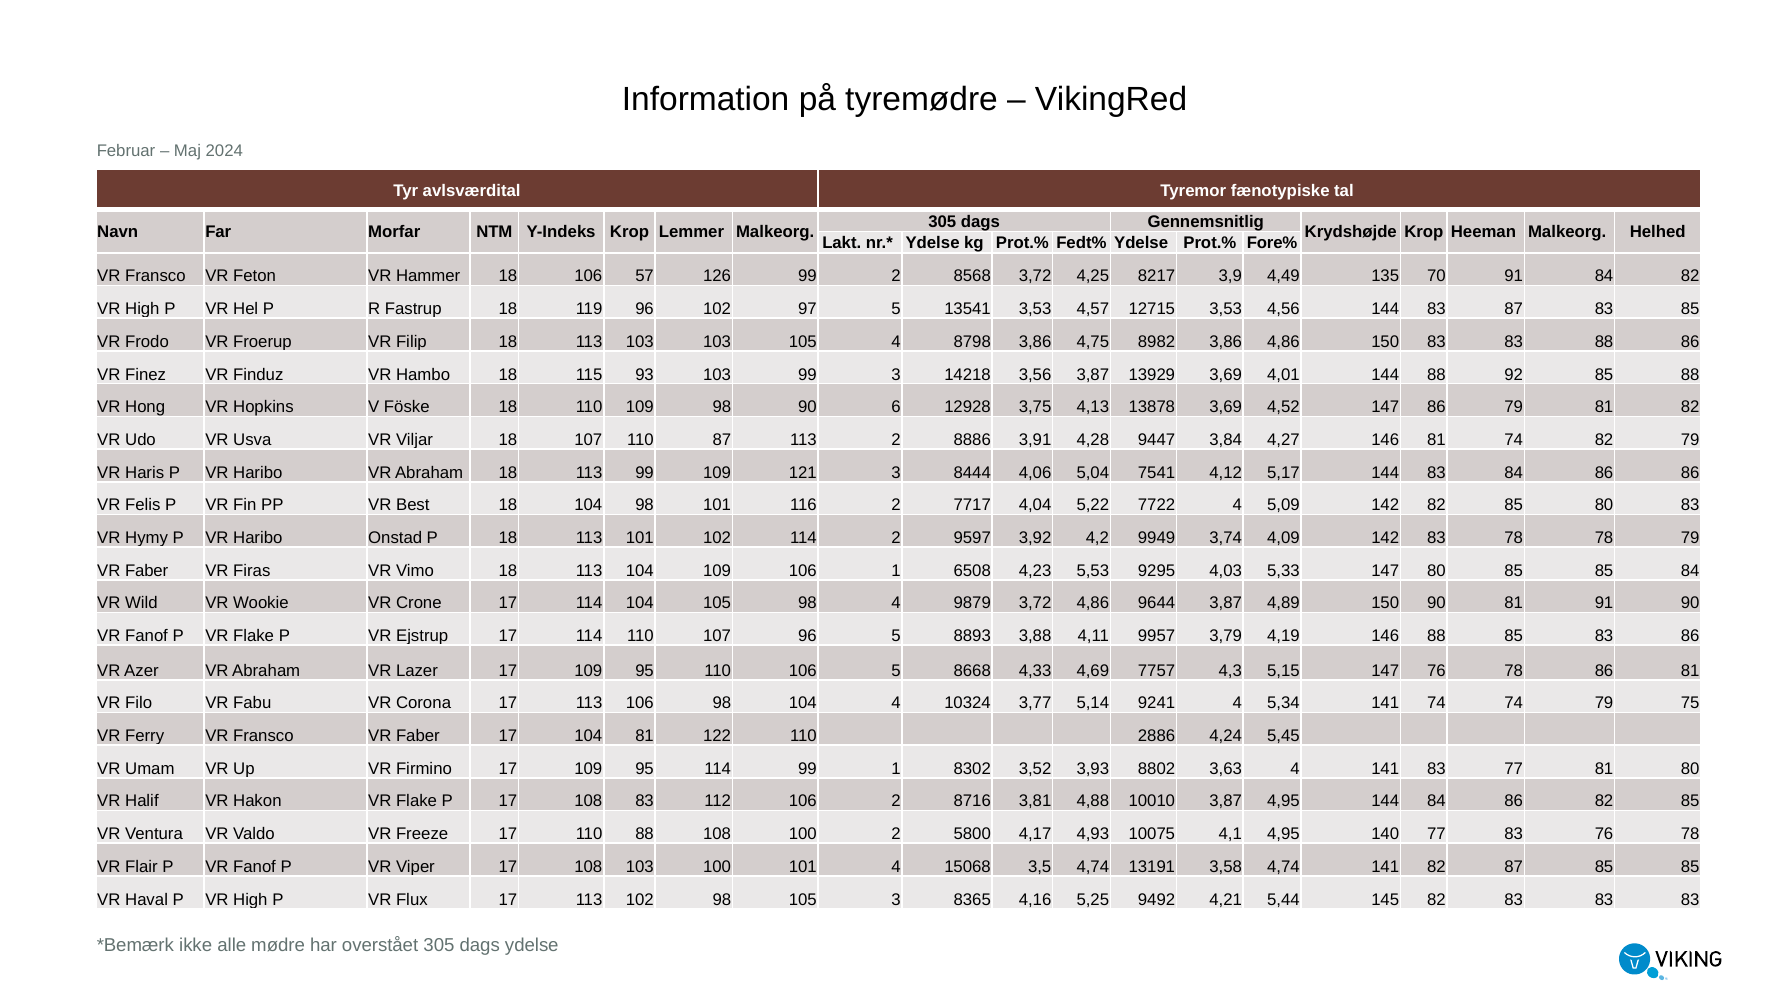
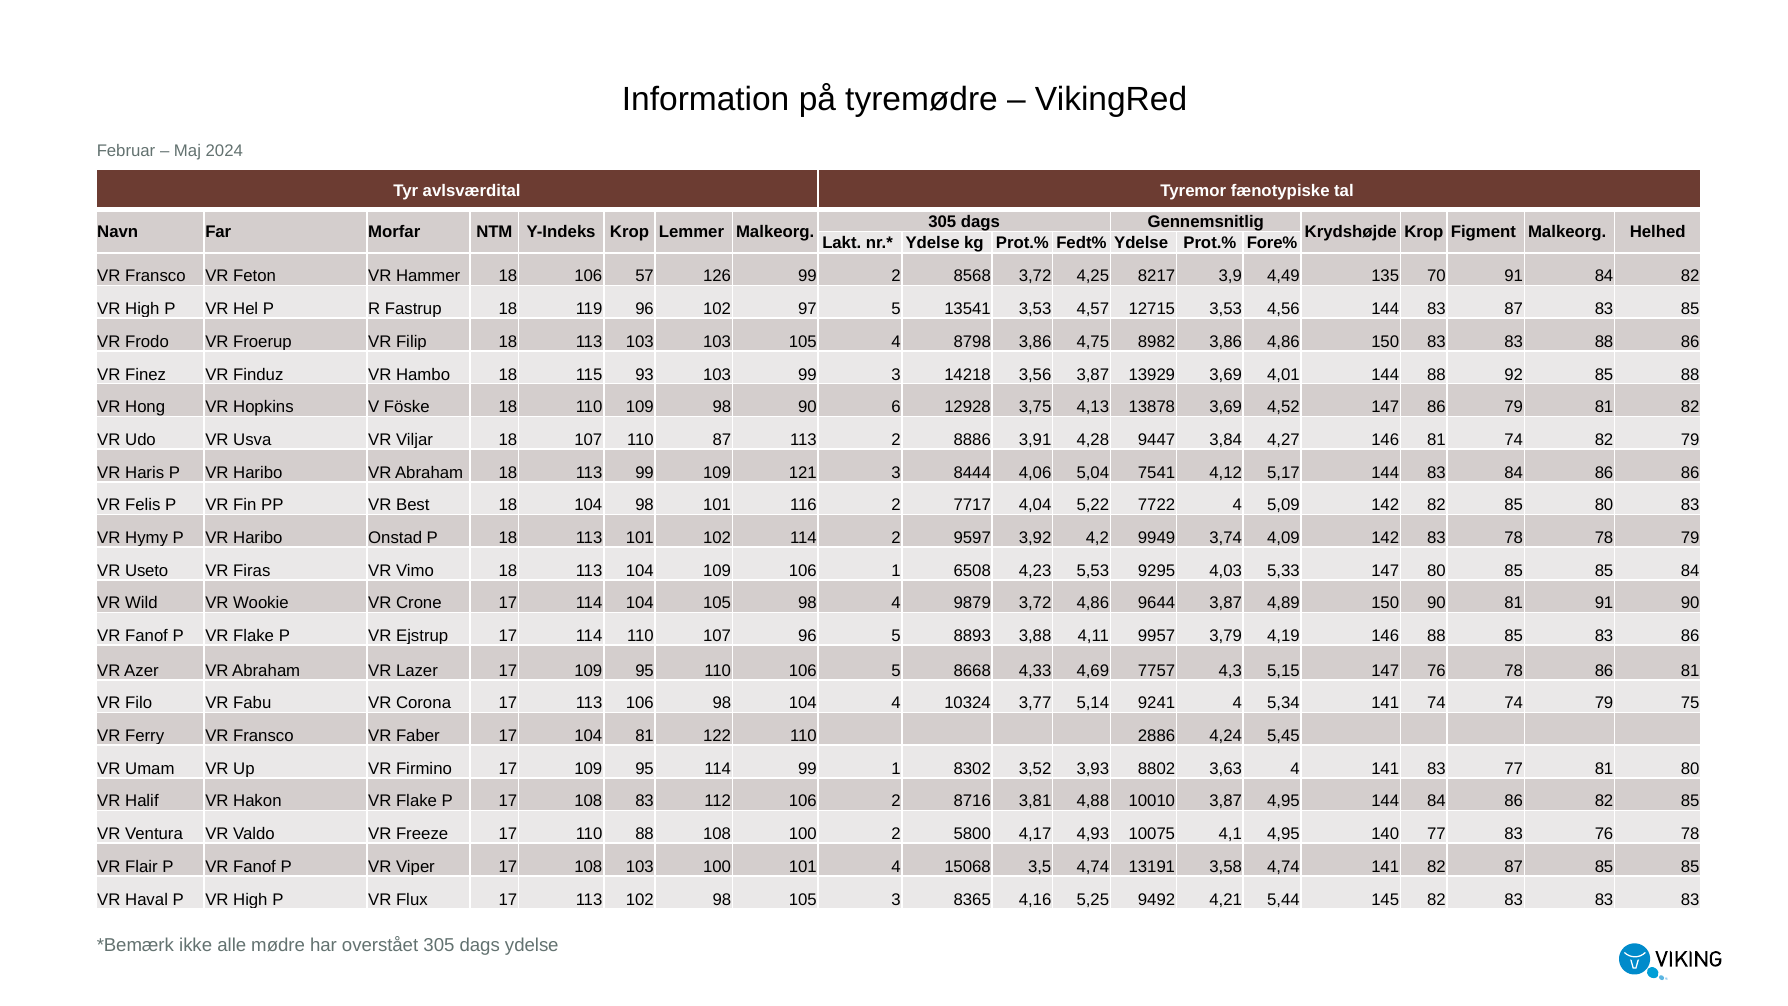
Heeman: Heeman -> Figment (1483, 232)
Faber: Faber -> Useto (147, 571)
